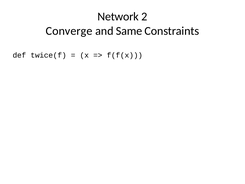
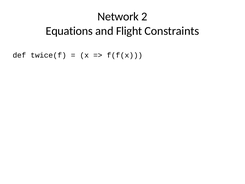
Converge: Converge -> Equations (69, 31)
Same: Same -> Flight (129, 31)
